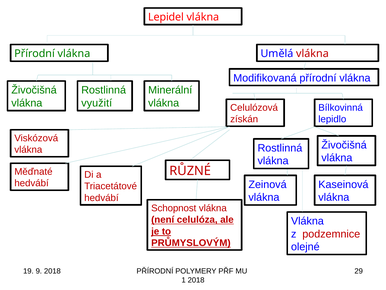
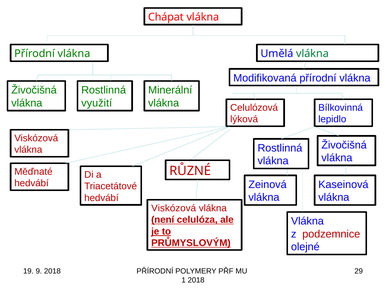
Lepidel: Lepidel -> Chápat (166, 17)
vlákna colour: red -> green (312, 54)
získán: získán -> lýková (244, 119)
Schopnost: Schopnost -> Viskózová (174, 208)
